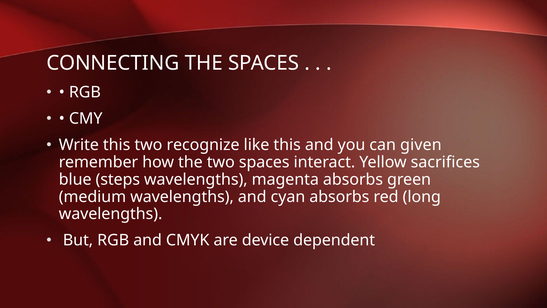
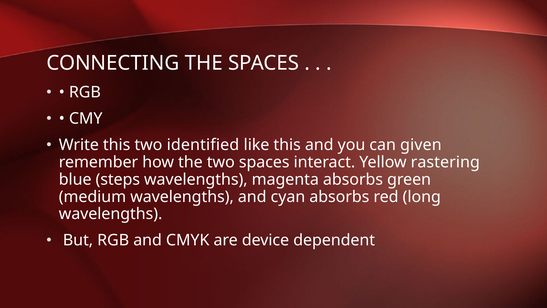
recognize: recognize -> identified (203, 145)
sacrifices: sacrifices -> rastering (445, 162)
